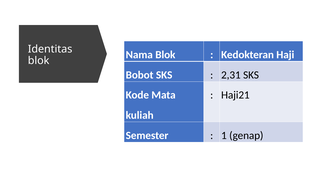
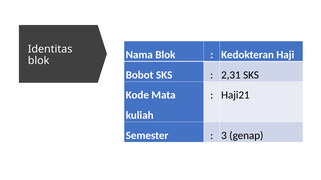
1: 1 -> 3 (224, 136)
